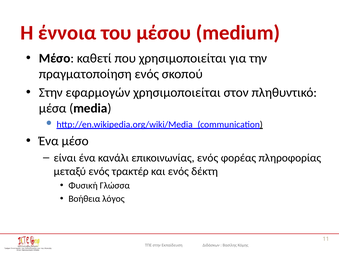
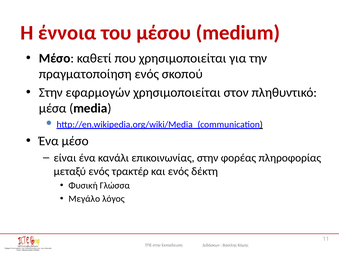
επικοινωνίας ενός: ενός -> στην (208, 158)
Βοήθεια: Βοήθεια -> Μεγάλο (84, 199)
